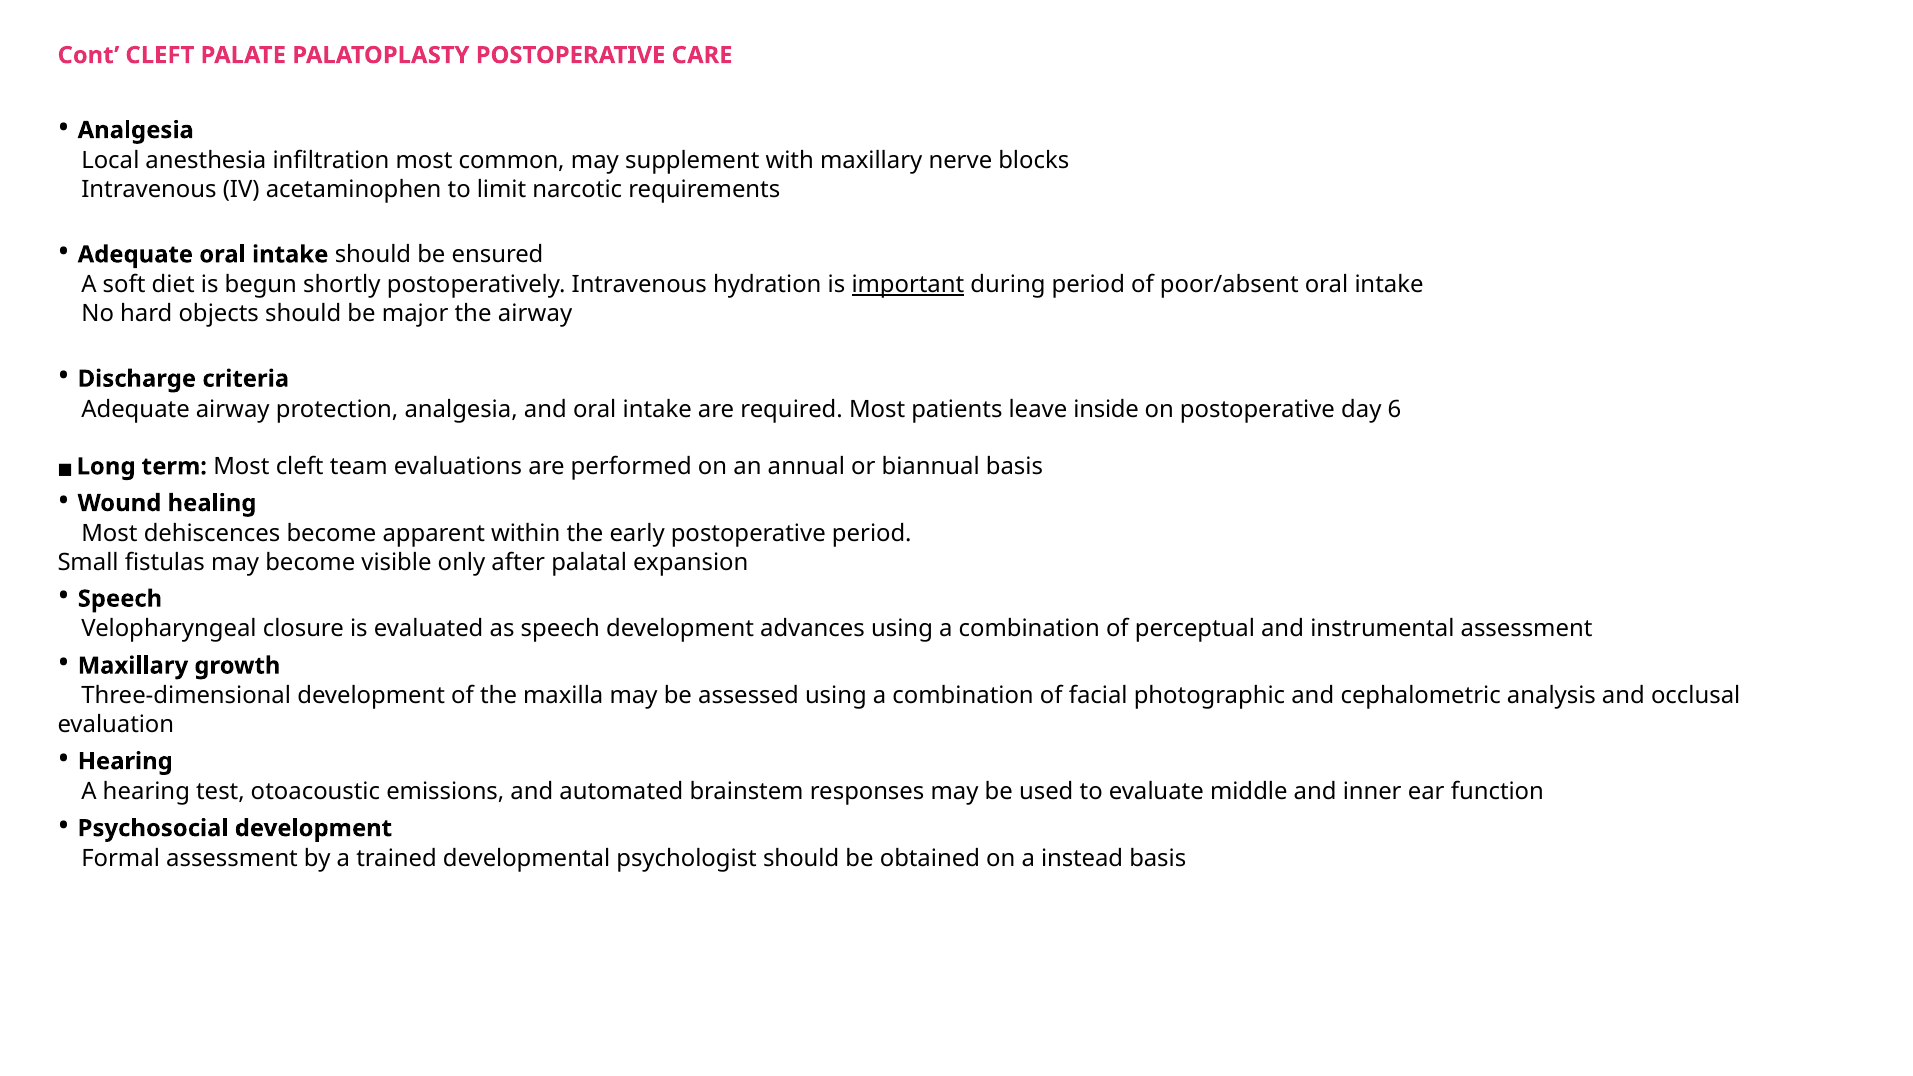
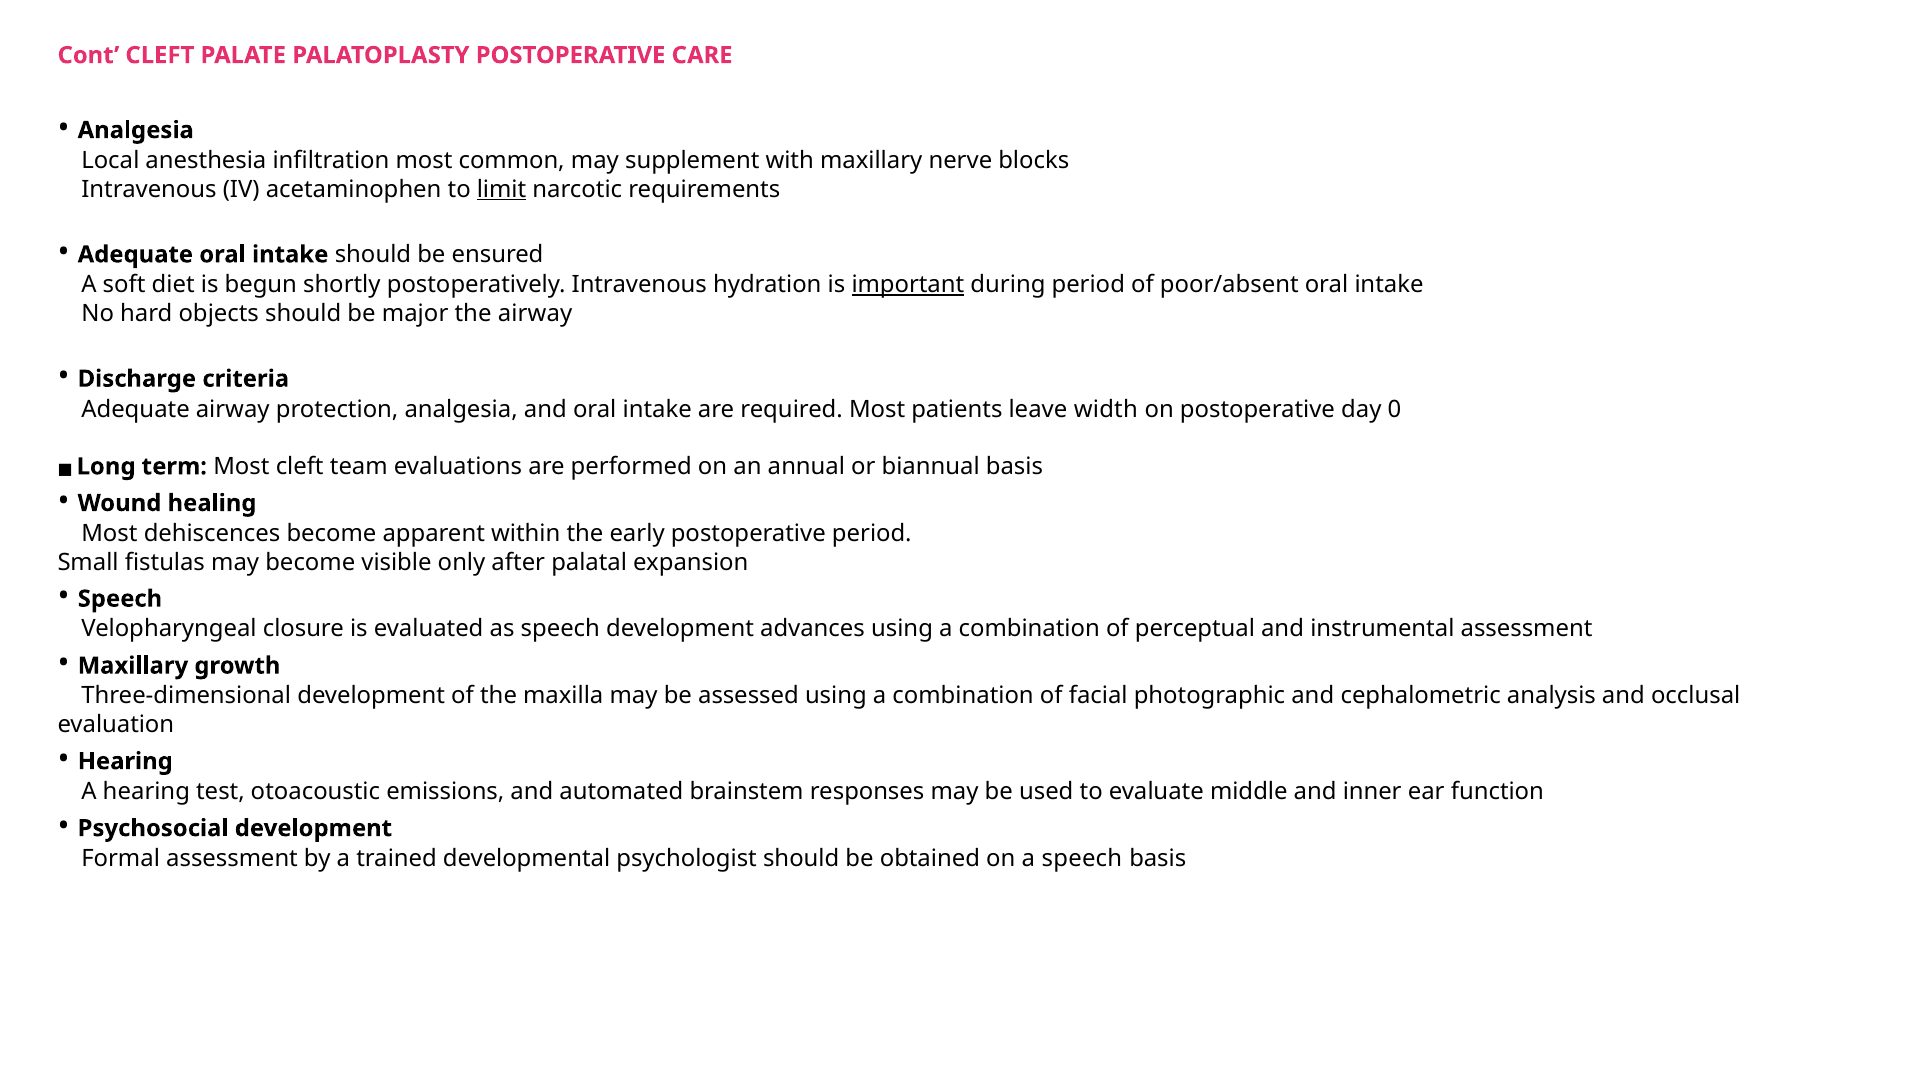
limit underline: none -> present (502, 189)
inside: inside -> width (1106, 409)
6: 6 -> 0 (1394, 409)
a instead: instead -> speech (1082, 859)
